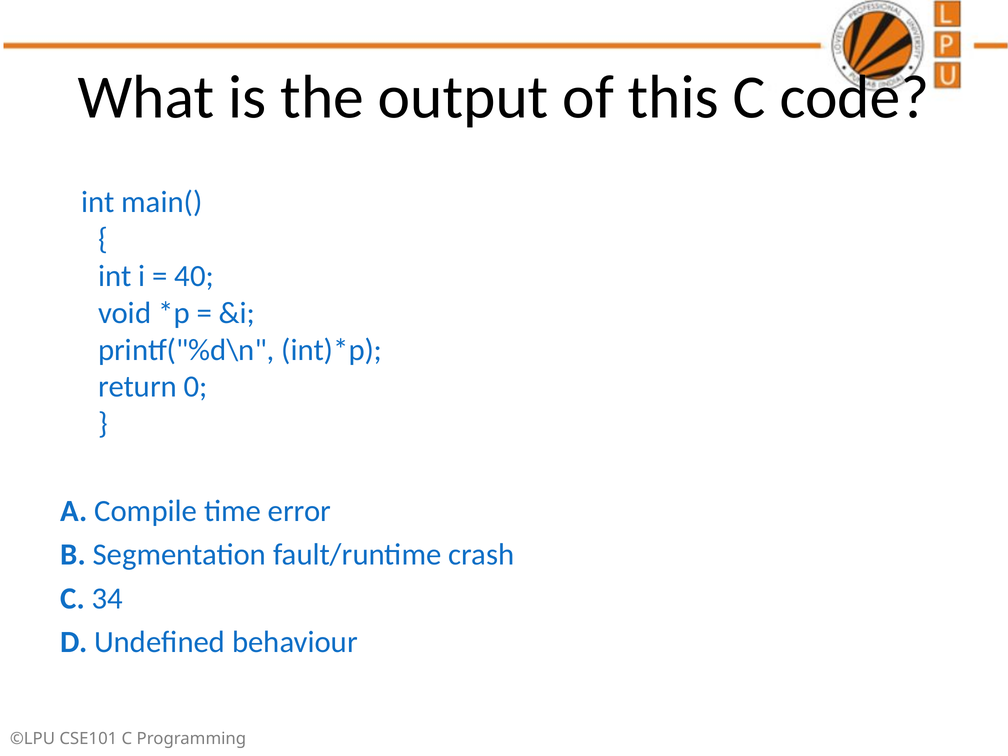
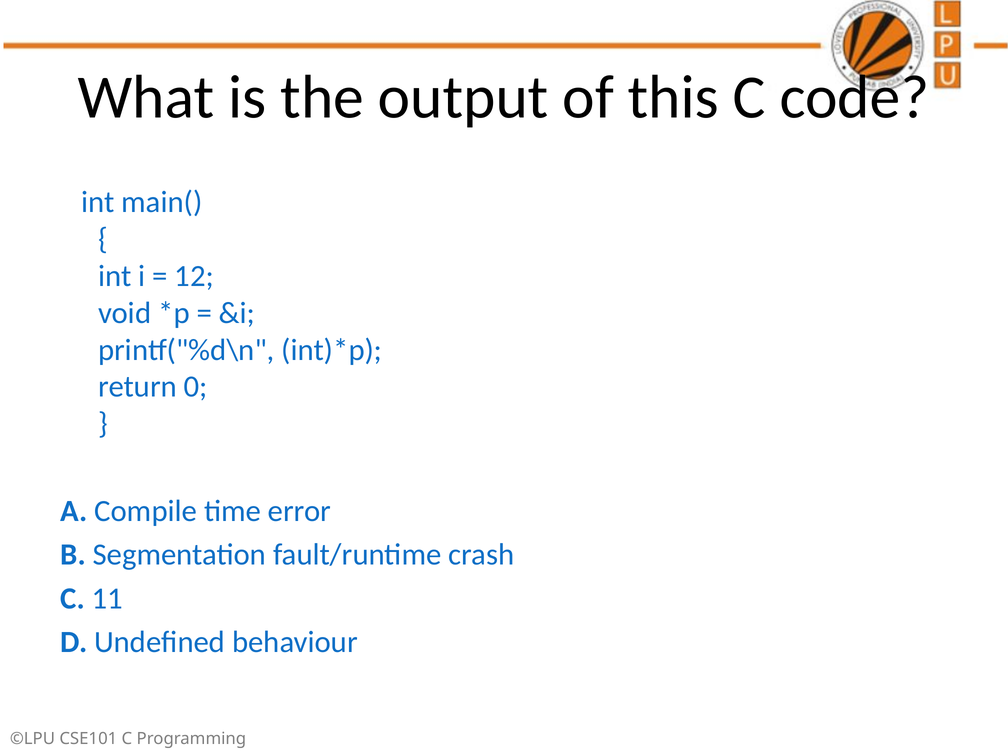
40: 40 -> 12 (194, 276)
34: 34 -> 11 (107, 598)
